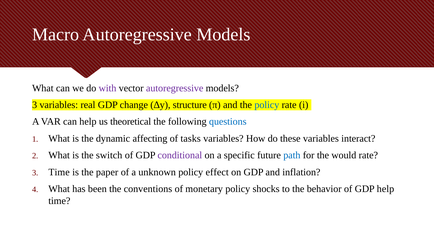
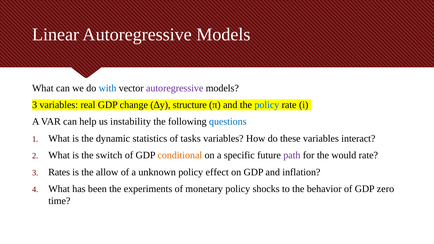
Macro: Macro -> Linear (56, 34)
with colour: purple -> blue (108, 88)
theoretical: theoretical -> instability (131, 122)
affecting: affecting -> statistics (150, 139)
conditional colour: purple -> orange (180, 155)
path colour: blue -> purple (292, 155)
3 Time: Time -> Rates (59, 172)
paper: paper -> allow (107, 172)
conventions: conventions -> experiments (148, 189)
GDP help: help -> zero (385, 189)
